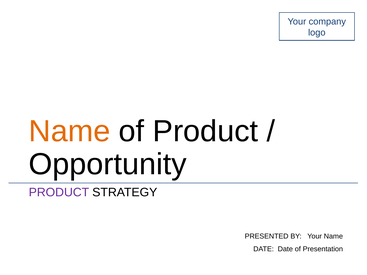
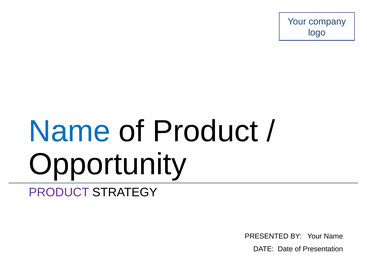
Name colour: orange -> blue (69, 132)
